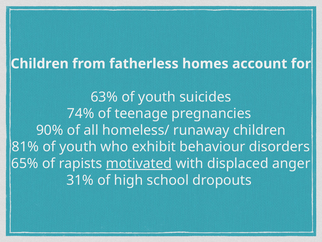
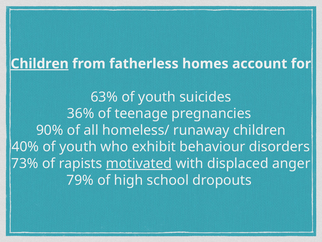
Children underline: none -> present (40, 64)
74%: 74% -> 36% (81, 113)
81%: 81% -> 40% (25, 147)
65%: 65% -> 73% (25, 163)
31%: 31% -> 79% (80, 180)
